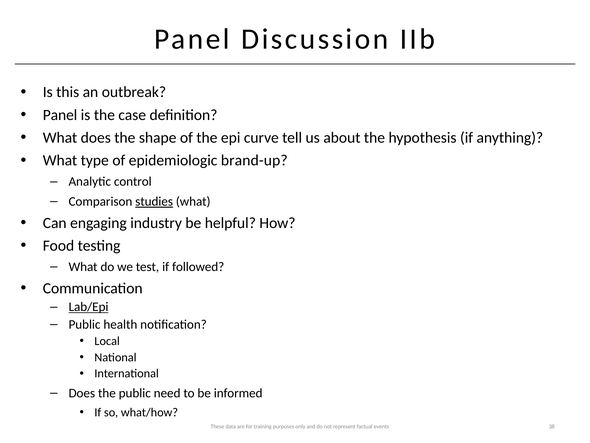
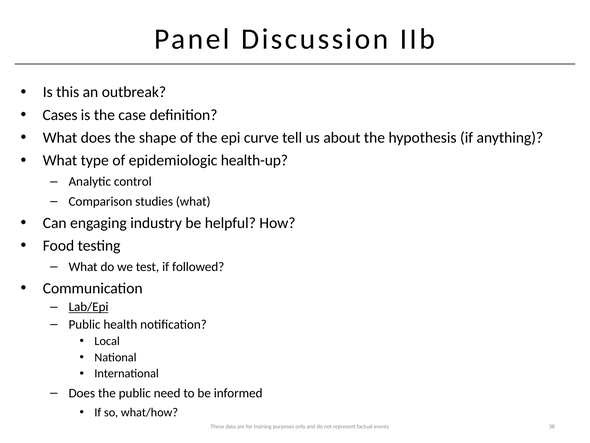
Panel: Panel -> Cases (60, 115)
brand-up: brand-up -> health-up (254, 160)
studies underline: present -> none (154, 201)
